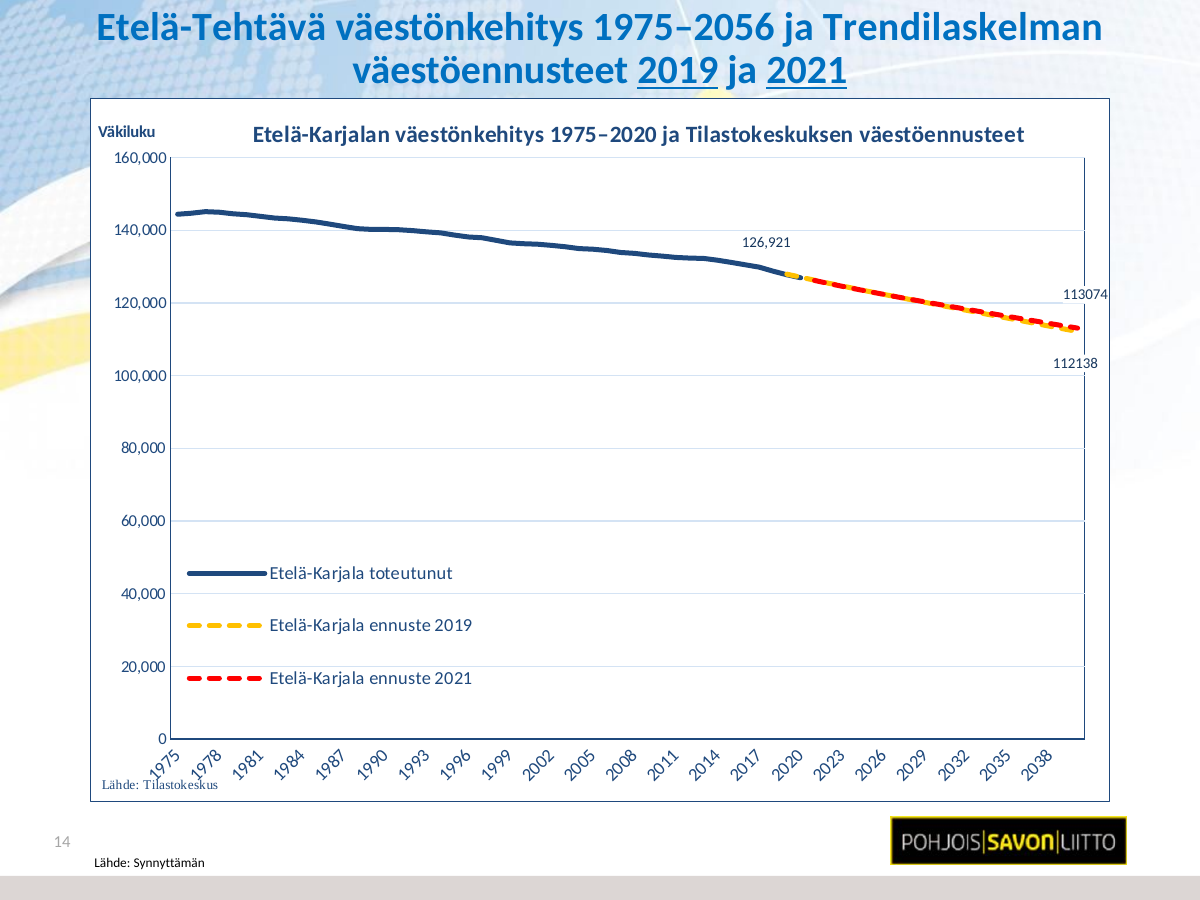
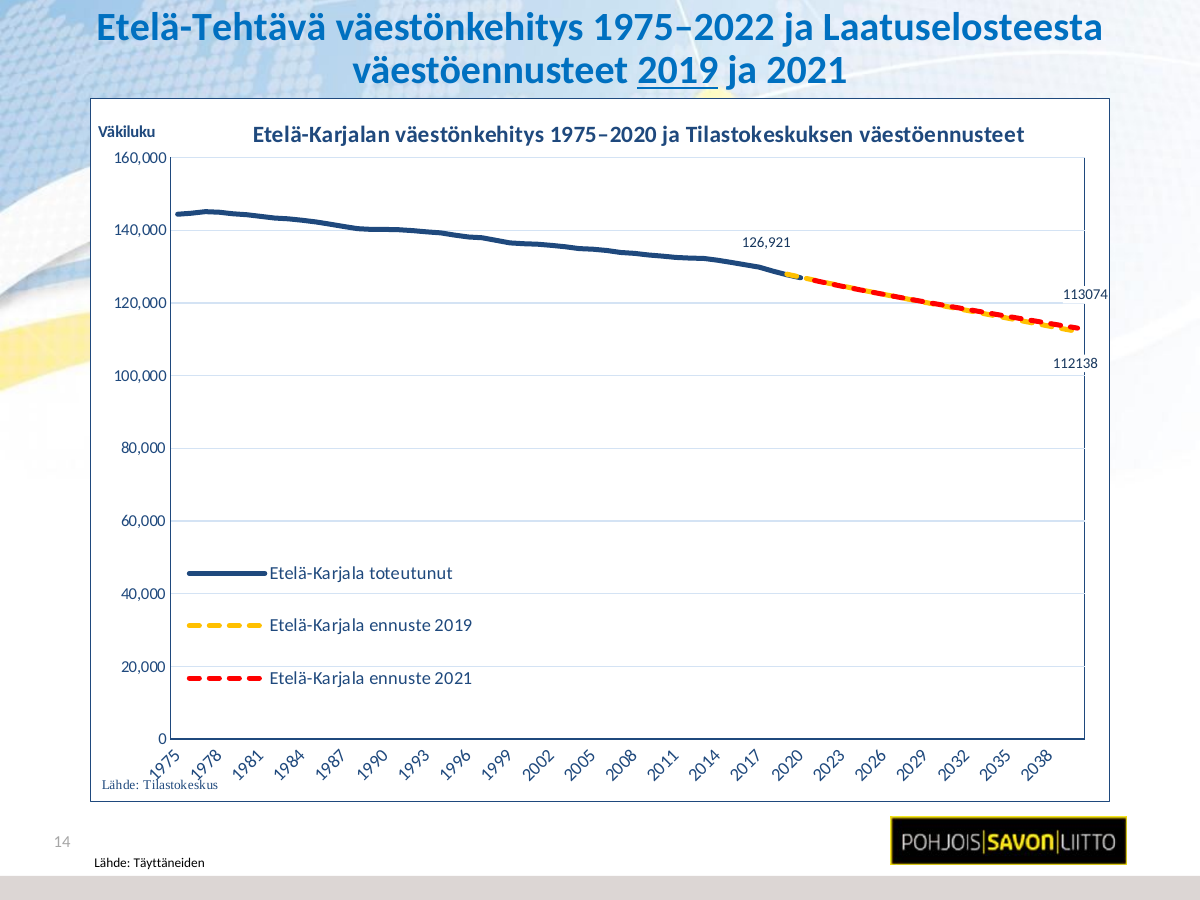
1975–2056: 1975–2056 -> 1975–2022 (684, 27)
Trendilaskelman: Trendilaskelman -> Laatuselosteesta (963, 27)
2021 underline: present -> none (807, 71)
Synnyttämän: Synnyttämän -> Täyttäneiden (169, 863)
